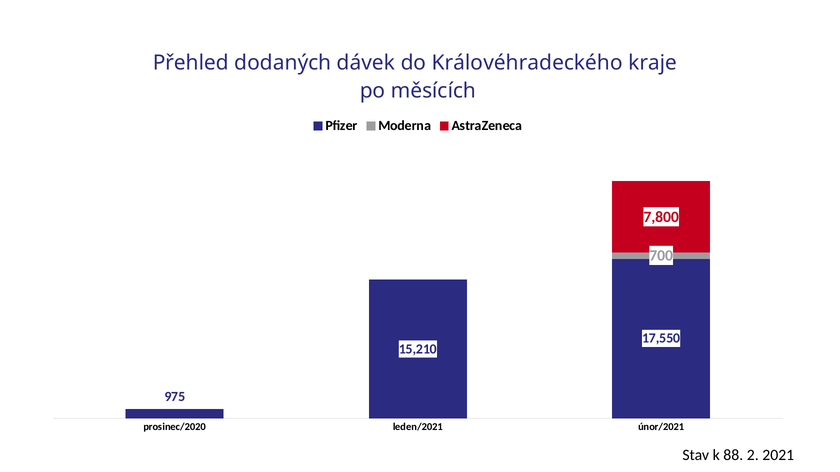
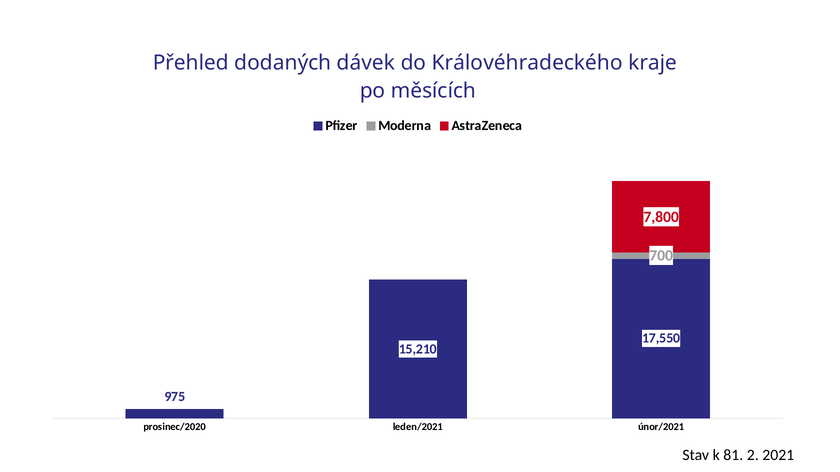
88: 88 -> 81 (733, 455)
